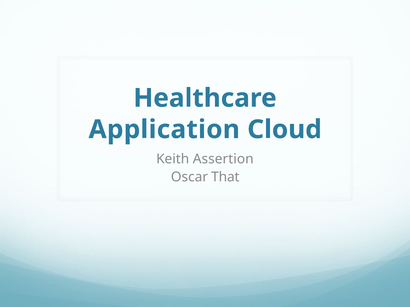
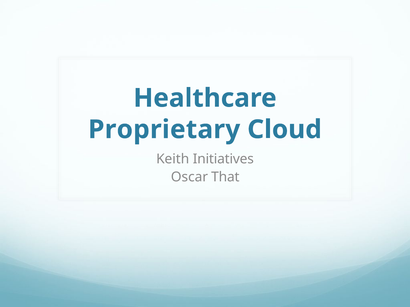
Application: Application -> Proprietary (164, 130)
Assertion: Assertion -> Initiatives (223, 159)
